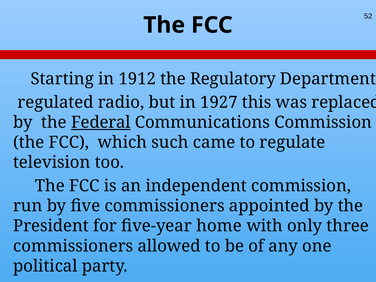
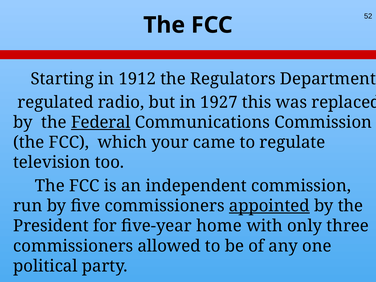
Regulatory: Regulatory -> Regulators (233, 79)
such: such -> your (170, 142)
appointed underline: none -> present (269, 206)
